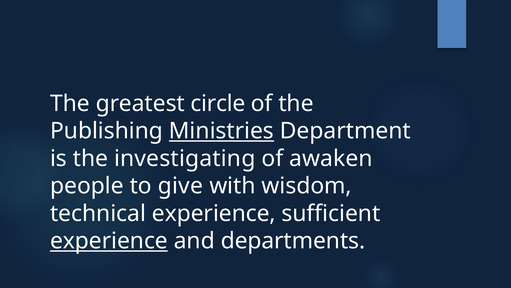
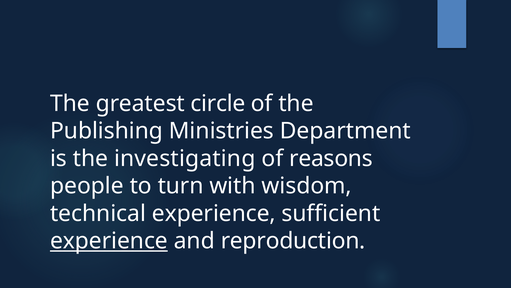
Ministries underline: present -> none (221, 131)
awaken: awaken -> reasons (331, 158)
give: give -> turn (181, 186)
departments: departments -> reproduction (293, 241)
